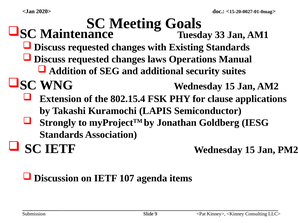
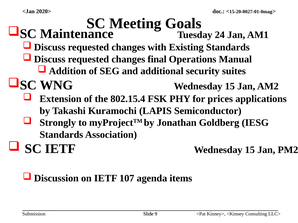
33: 33 -> 24 (220, 35)
laws: laws -> final (157, 59)
clause: clause -> prices (220, 99)
